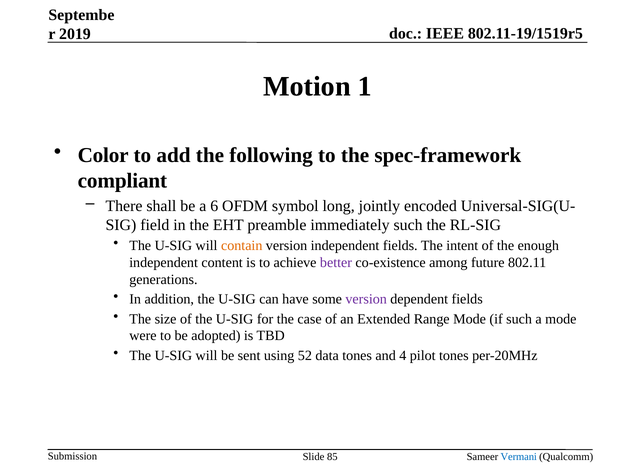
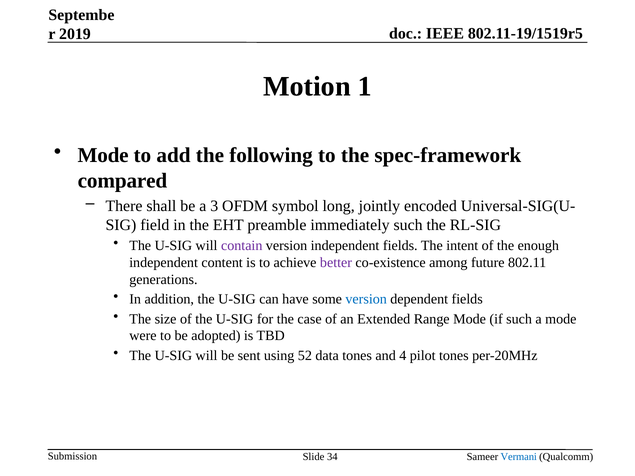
Color: Color -> Mode (103, 156)
compliant: compliant -> compared (122, 181)
6: 6 -> 3 (214, 206)
contain colour: orange -> purple (242, 246)
version colour: purple -> blue (366, 299)
85: 85 -> 34 (332, 457)
